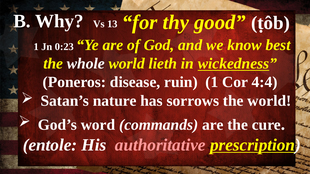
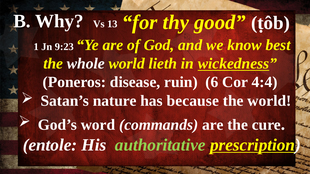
0:23: 0:23 -> 9:23 (64, 47)
ruin 1: 1 -> 6 (212, 82)
sorrows: sorrows -> because (193, 101)
authoritative colour: pink -> light green (160, 145)
